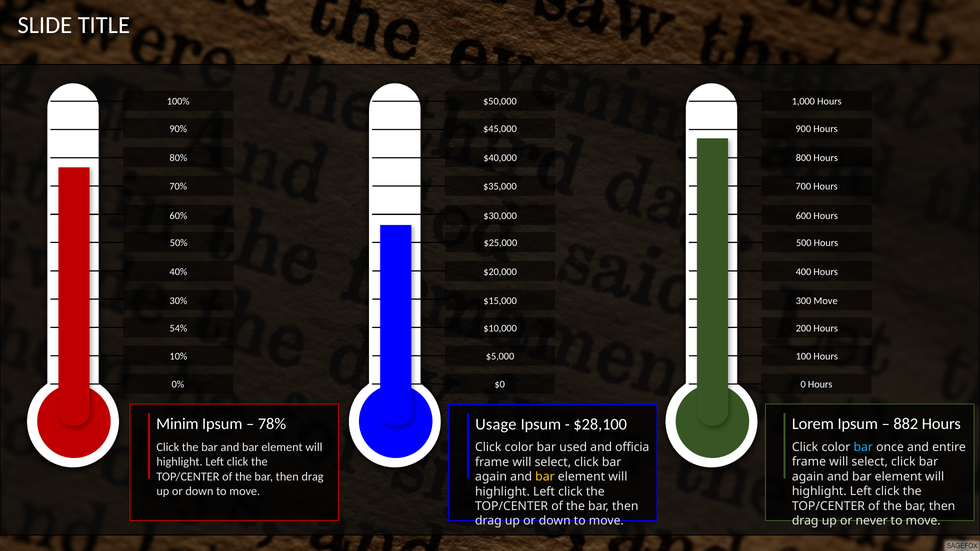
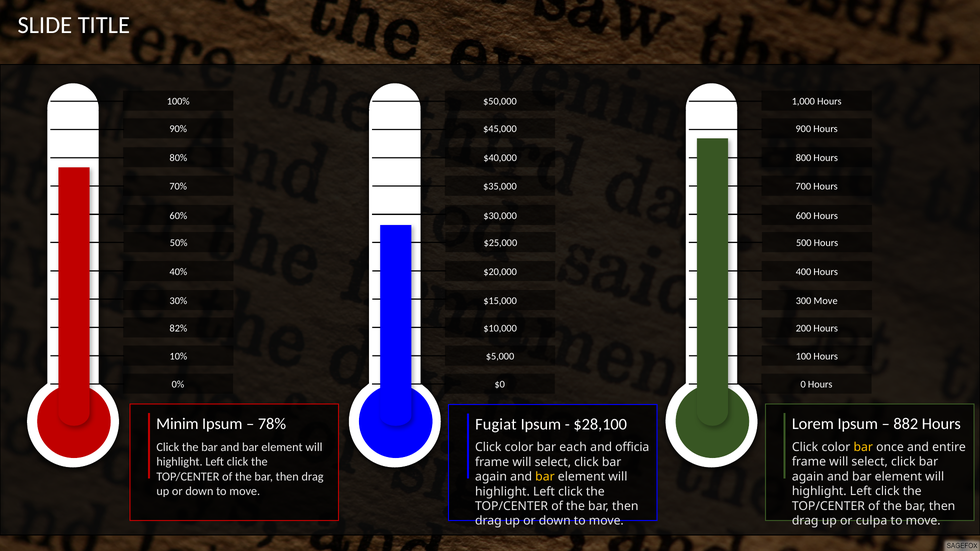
54%: 54% -> 82% (178, 328)
Usage: Usage -> Fugiat (496, 424)
bar colour: light blue -> yellow (863, 447)
used: used -> each (573, 448)
never: never -> culpa (872, 521)
